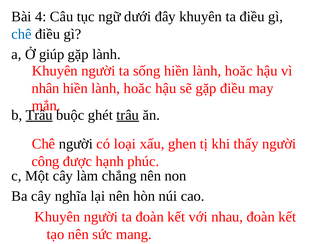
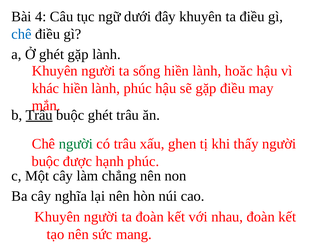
Ở giúp: giúp -> ghét (52, 54)
nhân: nhân -> khác (45, 88)
hoăc: hoăc -> phúc (138, 88)
trâu underline: present -> none (128, 115)
người colour: black -> green (76, 144)
có loại: loại -> trâu (125, 144)
công: công -> buộc (46, 162)
